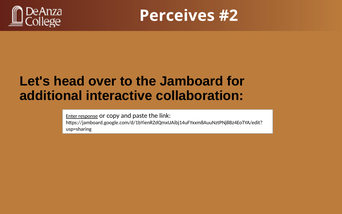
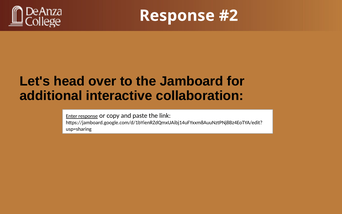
Perceives: Perceives -> Response (177, 16)
